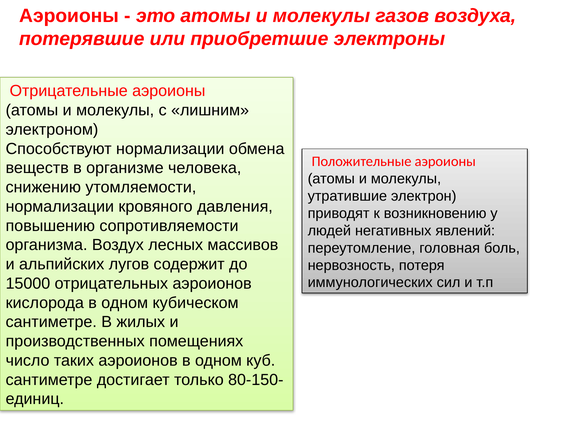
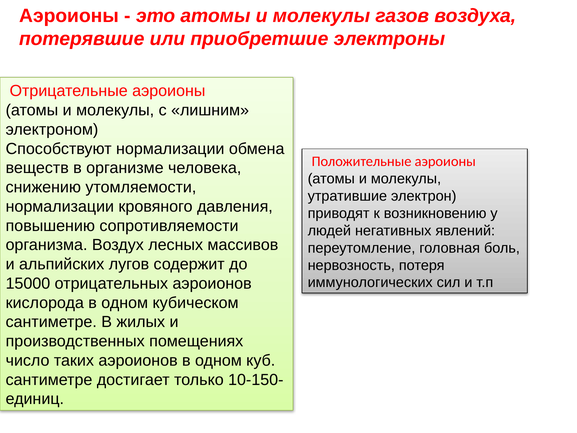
80-150-: 80-150- -> 10-150- (256, 380)
